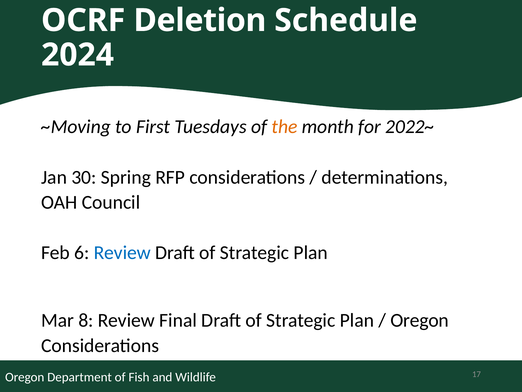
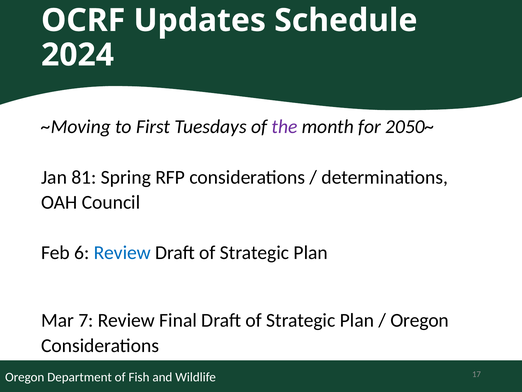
Deletion: Deletion -> Updates (200, 20)
the colour: orange -> purple (284, 127)
2022~: 2022~ -> 2050~ (410, 127)
30: 30 -> 81 (84, 177)
8: 8 -> 7 (86, 320)
